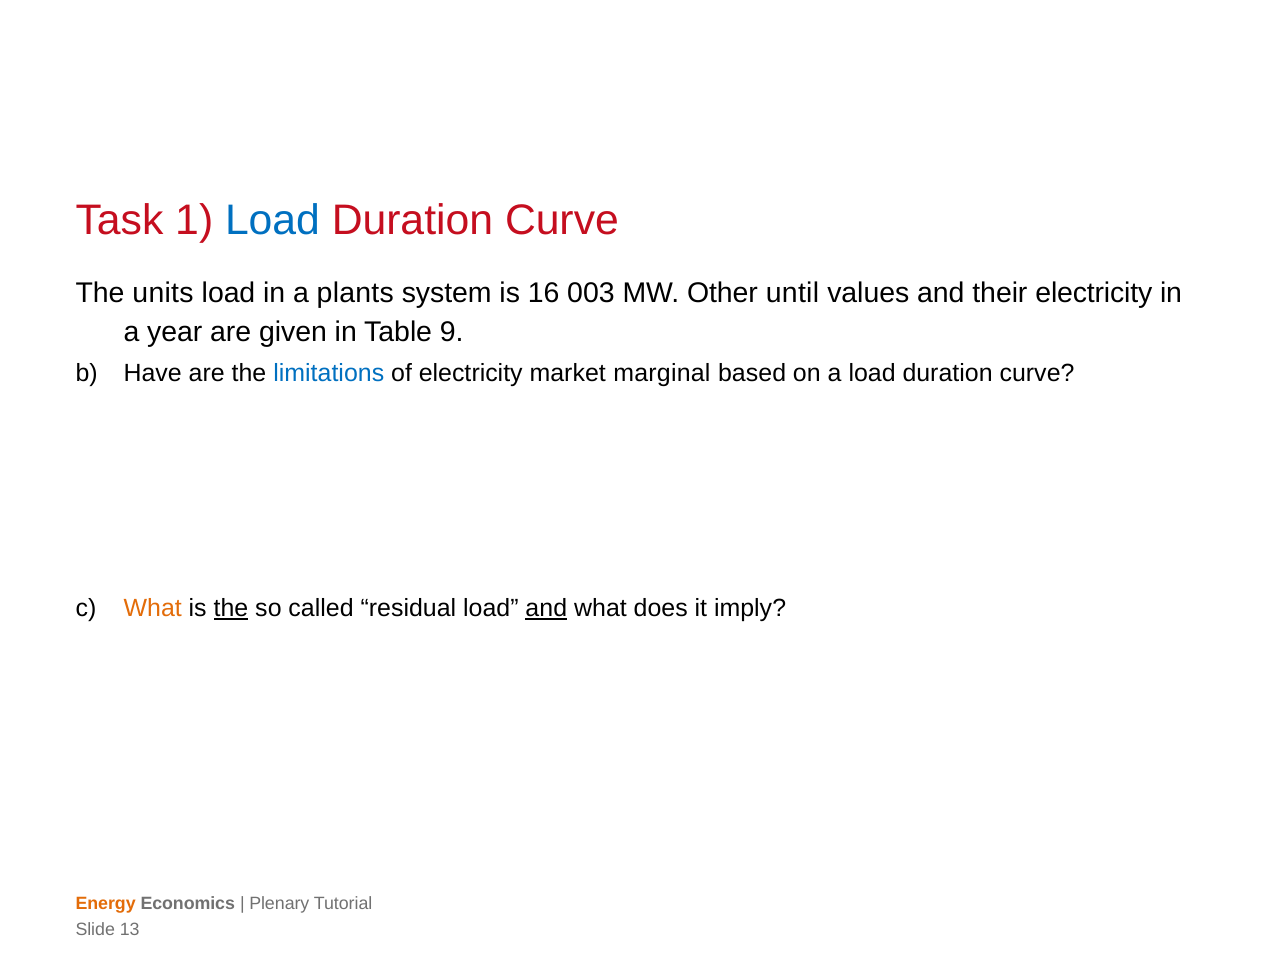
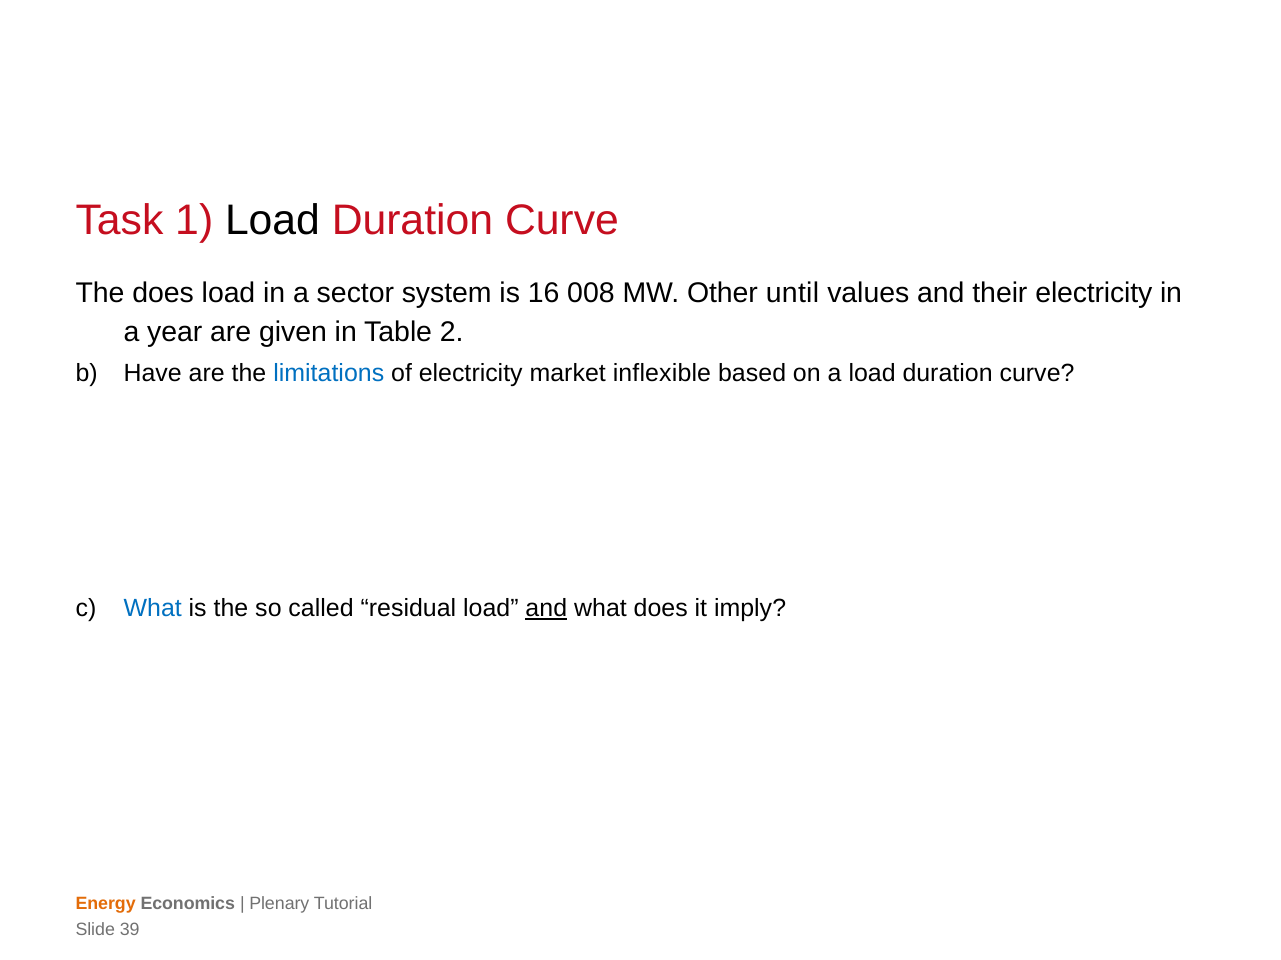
Load colour: blue -> black (272, 221)
The units: units -> does (163, 294)
plants: plants -> sector (355, 294)
003: 003 -> 008 (591, 294)
9: 9 -> 2 (452, 333)
marginal: marginal -> inflexible (662, 374)
What colour: orange -> blue (153, 609)
the underline: present -> none (231, 609)
13: 13 -> 39 (130, 931)
